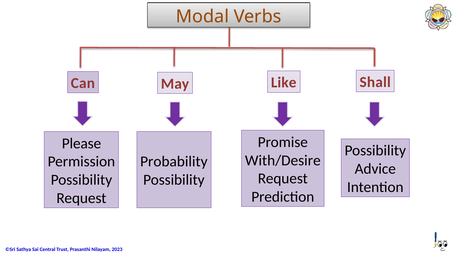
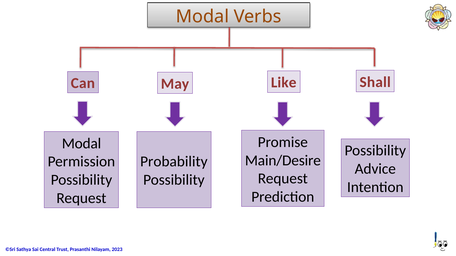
Please: Please -> Modal (82, 144)
With/Desire: With/Desire -> Main/Desire (283, 161)
